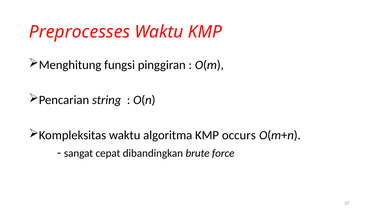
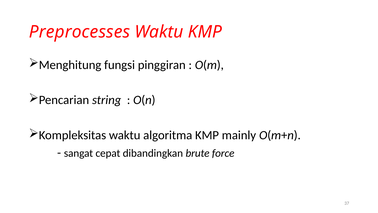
occurs: occurs -> mainly (239, 135)
